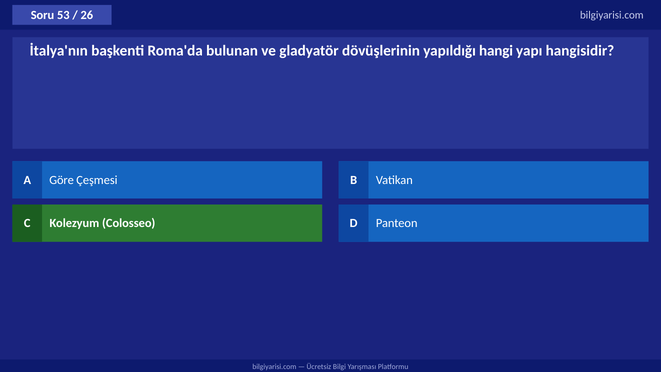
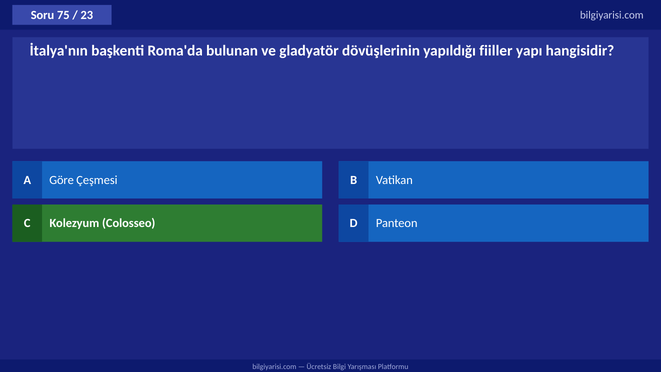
53: 53 -> 75 (63, 15)
26: 26 -> 23 (87, 15)
hangi: hangi -> fiiller (496, 51)
